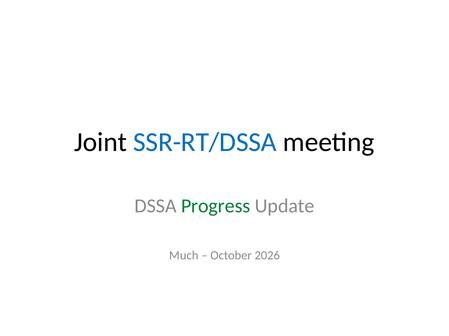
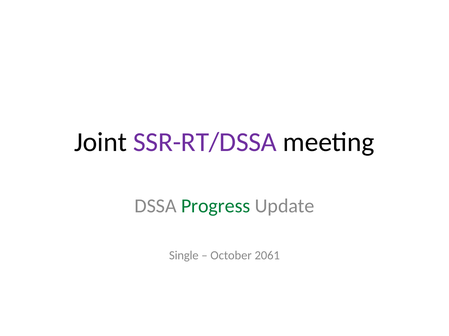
SSR-RT/DSSA colour: blue -> purple (205, 143)
Much: Much -> Single (184, 256)
2026: 2026 -> 2061 (267, 256)
